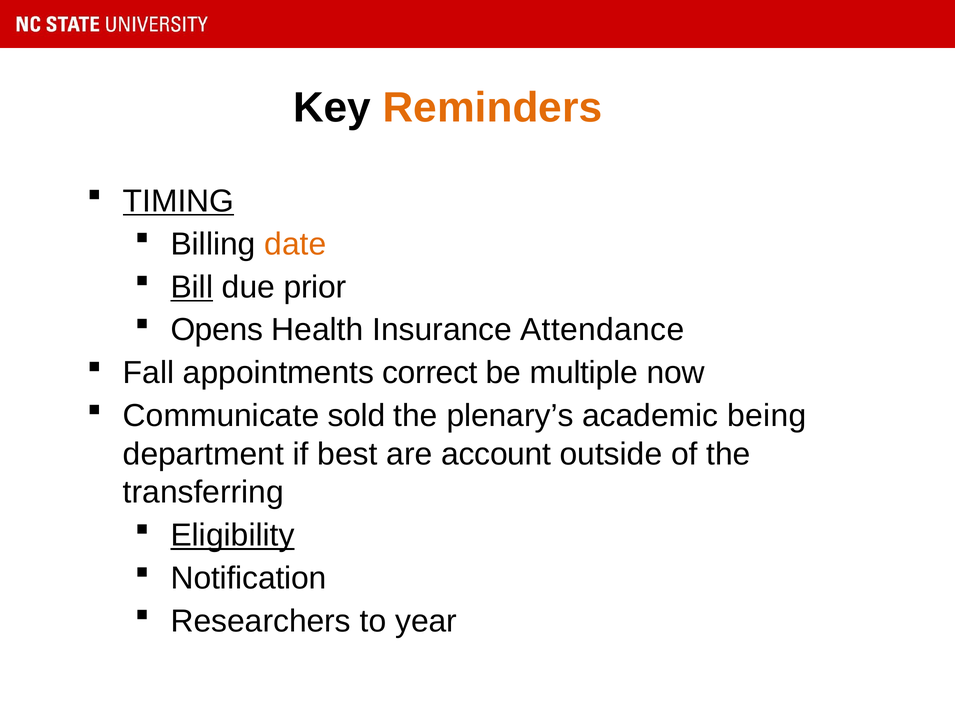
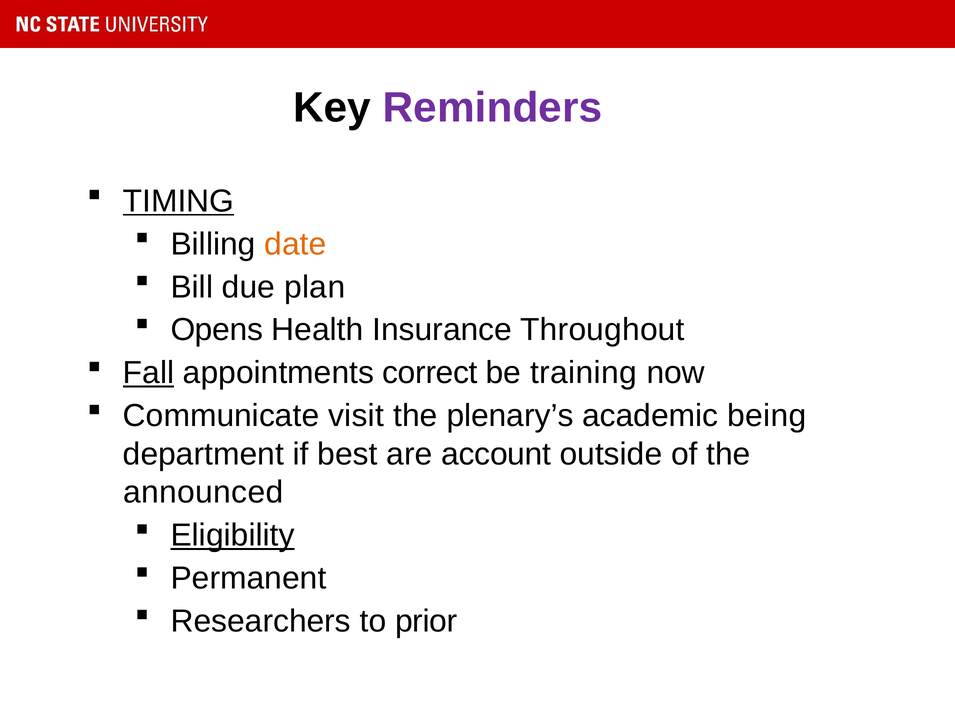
Reminders colour: orange -> purple (492, 108)
Bill underline: present -> none (192, 287)
prior: prior -> plan (315, 287)
Attendance: Attendance -> Throughout (602, 330)
Fall underline: none -> present (149, 373)
multiple: multiple -> training (584, 373)
sold: sold -> visit (356, 416)
transferring: transferring -> announced (203, 492)
Notification: Notification -> Permanent (249, 578)
year: year -> prior (426, 621)
